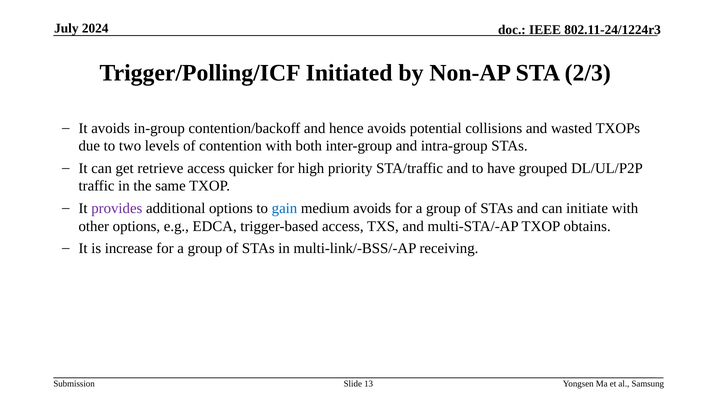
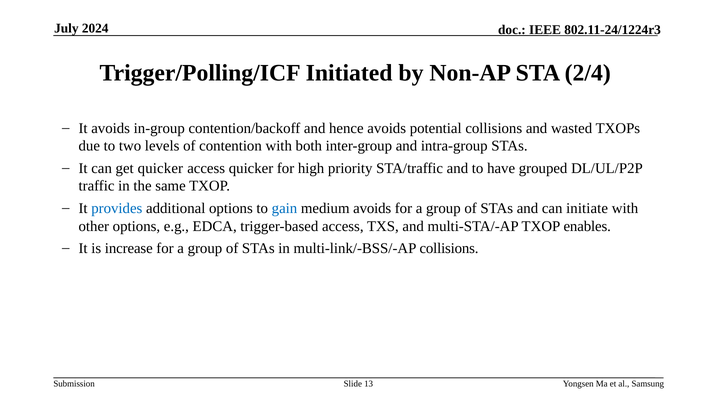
2/3: 2/3 -> 2/4 (588, 73)
get retrieve: retrieve -> quicker (160, 168)
provides colour: purple -> blue (117, 208)
obtains: obtains -> enables (587, 226)
multi-link/-BSS/-AP receiving: receiving -> collisions (449, 248)
